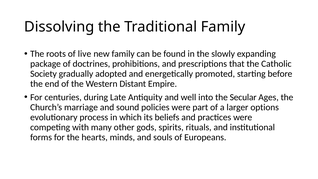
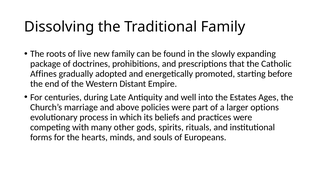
Society: Society -> Affines (43, 74)
Secular: Secular -> Estates (243, 97)
sound: sound -> above (128, 107)
